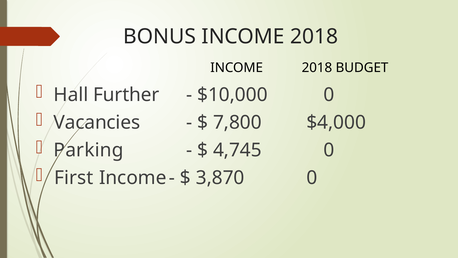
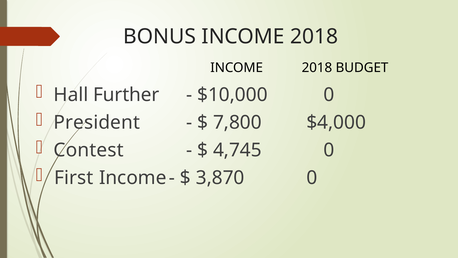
Vacancies: Vacancies -> President (97, 122)
Parking: Parking -> Contest (89, 150)
